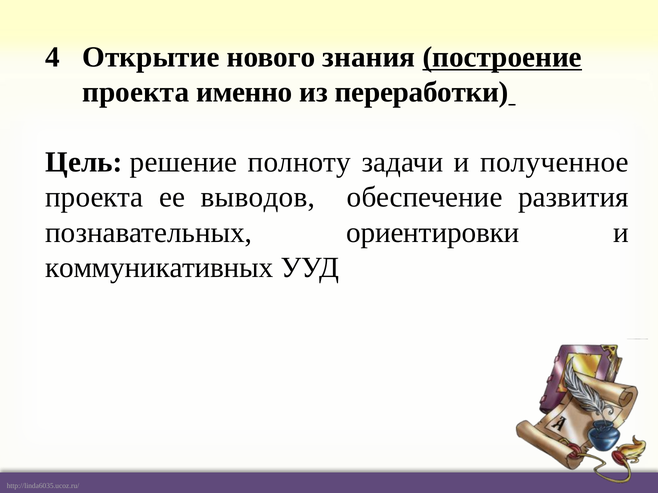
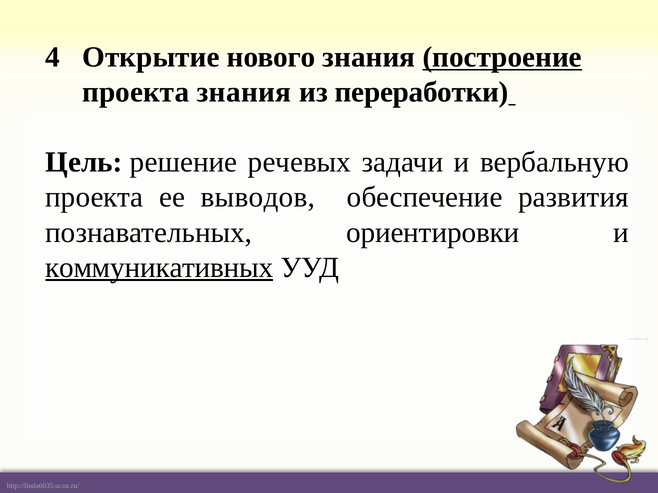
проекта именно: именно -> знания (244, 92)
полноту: полноту -> речевых (300, 162)
полученное: полученное -> вербальную (555, 162)
коммуникативных underline: none -> present (159, 268)
